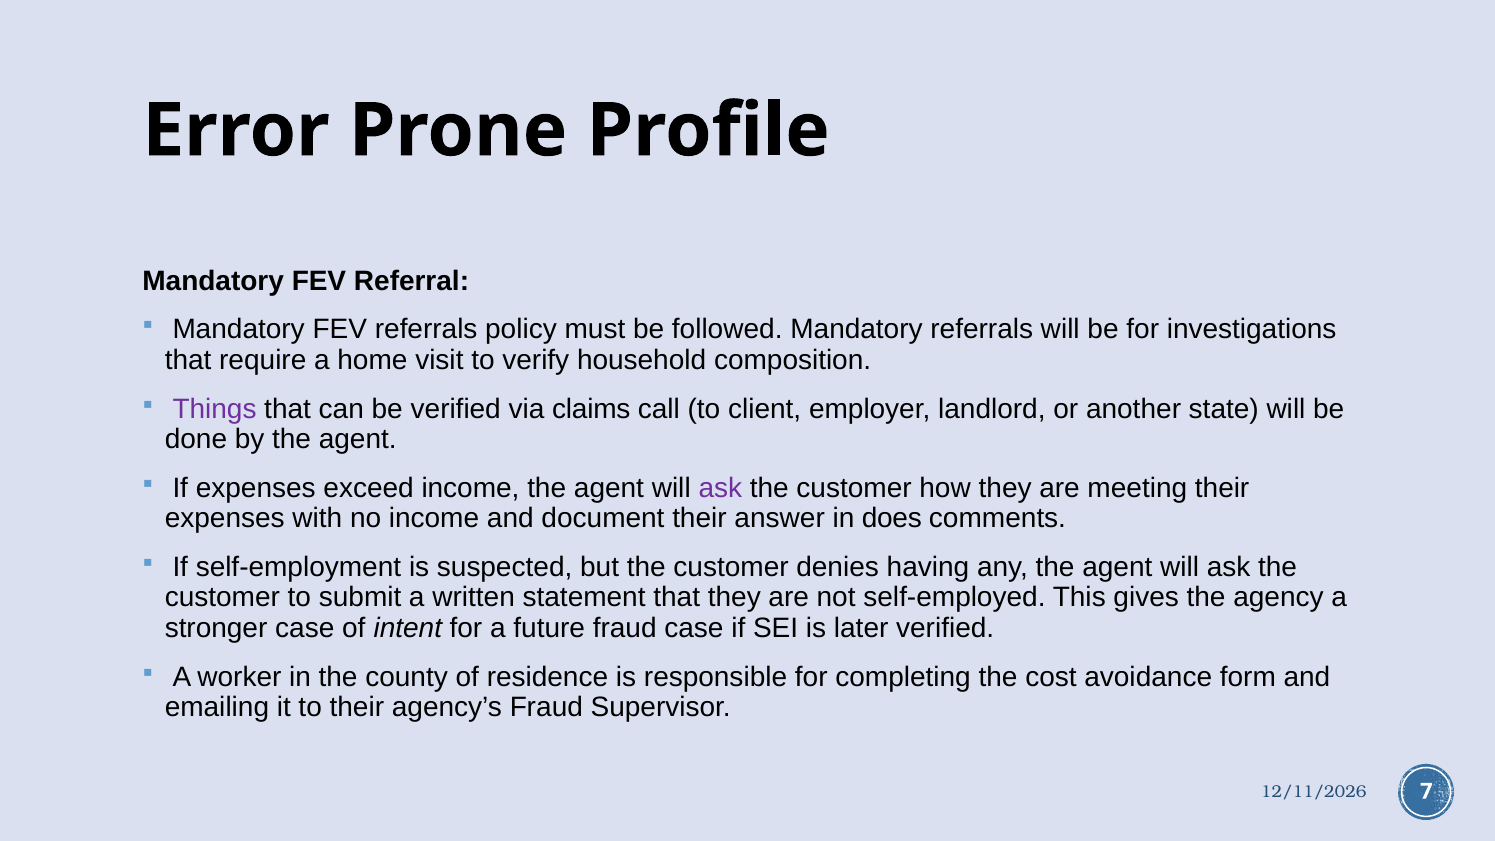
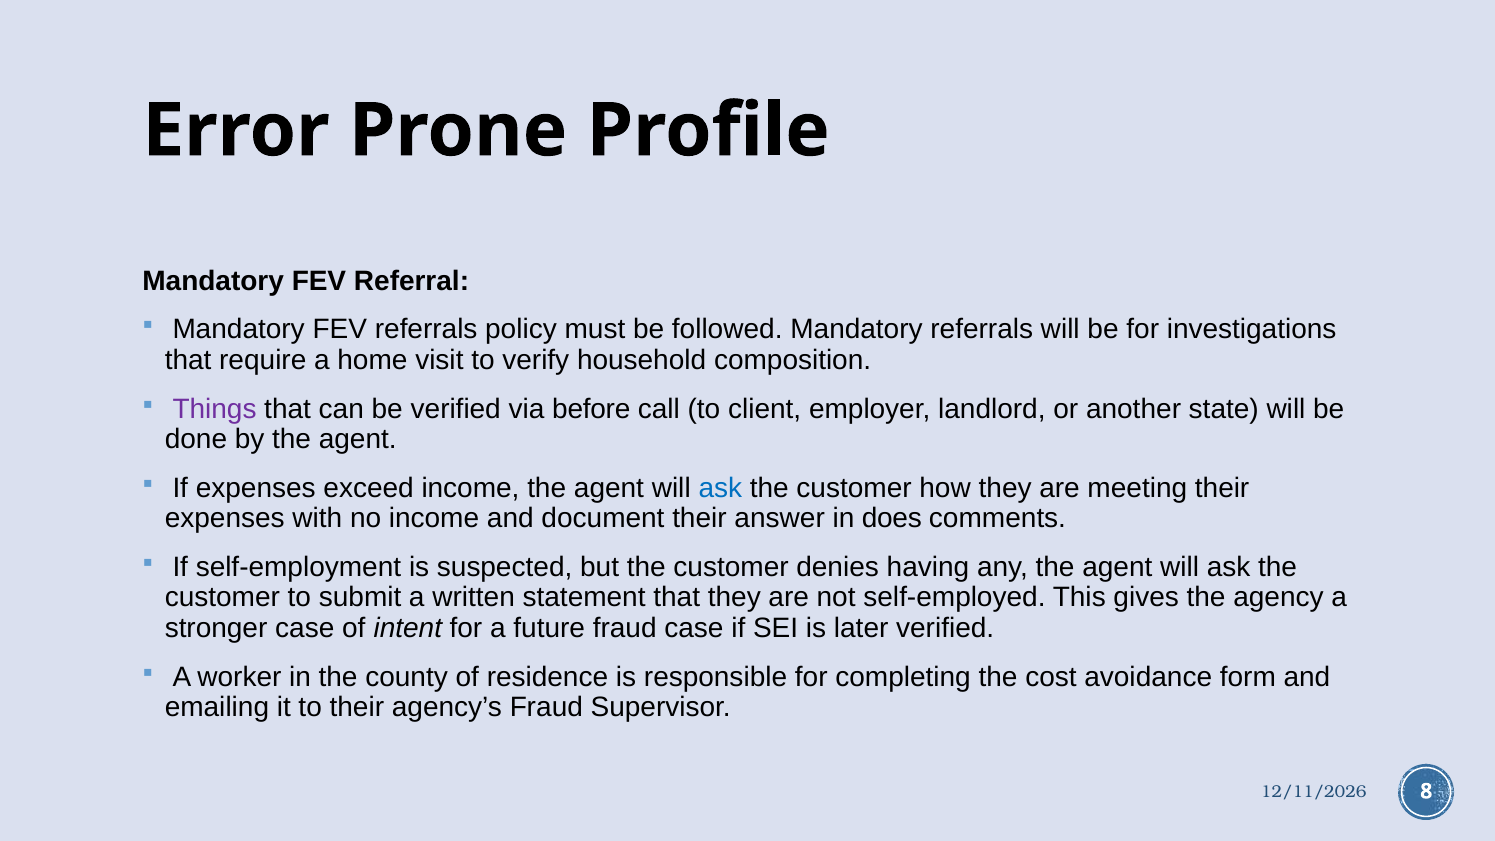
claims: claims -> before (591, 409)
ask colour: purple -> blue (720, 488)
7: 7 -> 8 (1426, 791)
